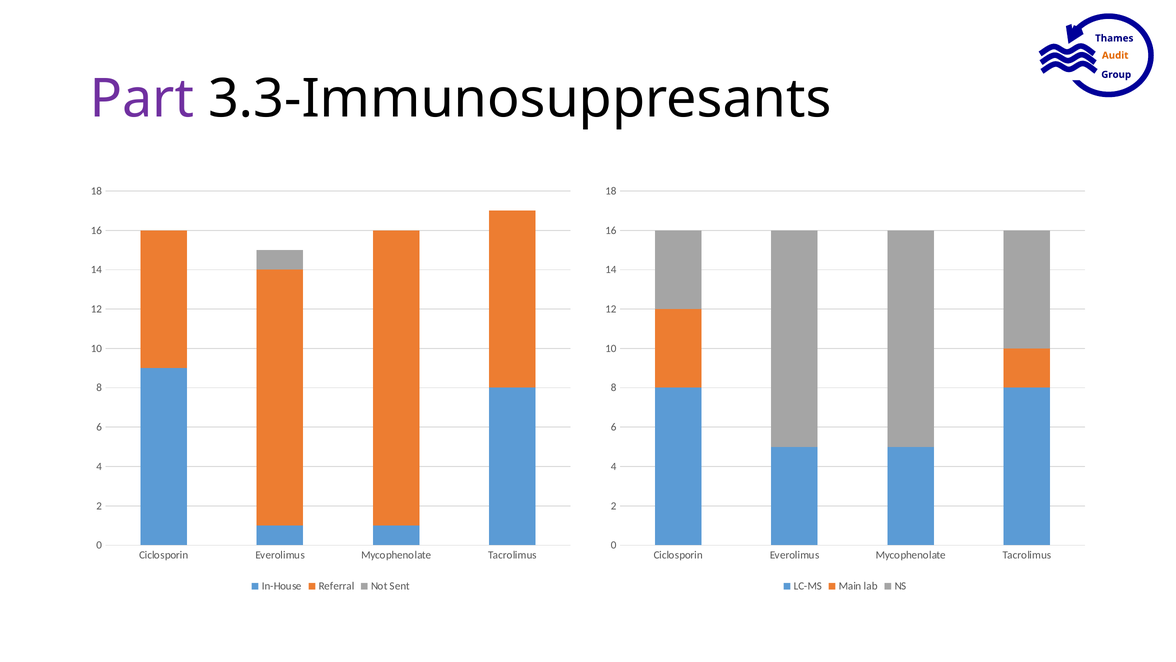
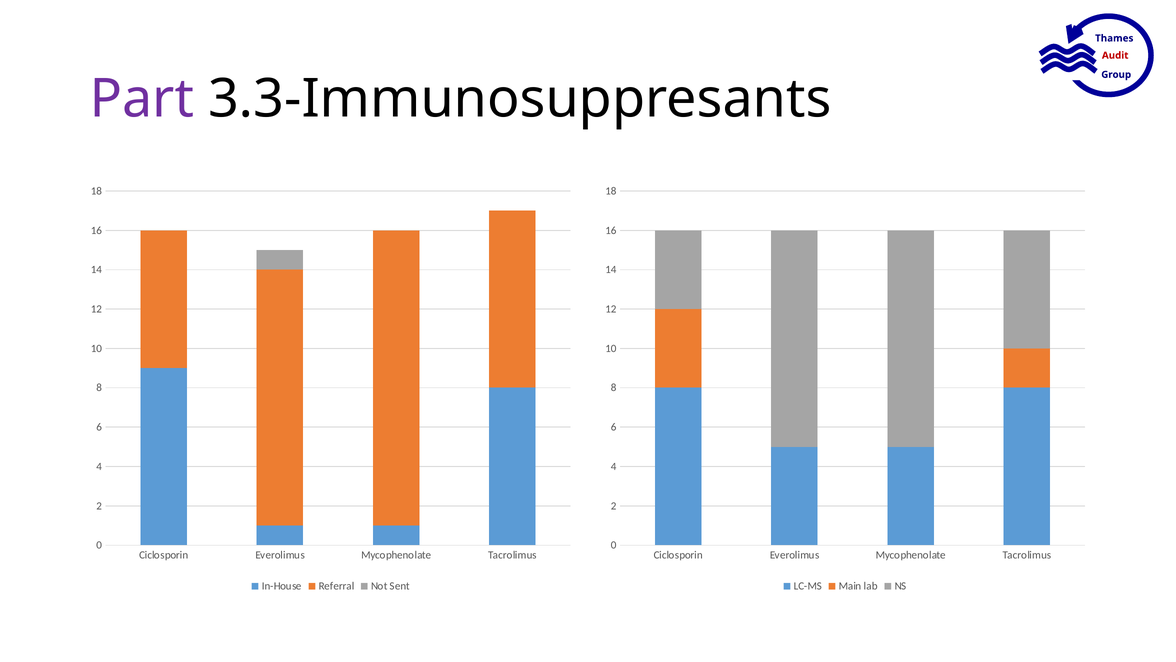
Audit colour: orange -> red (1115, 55)
